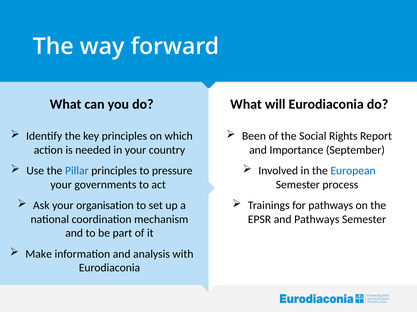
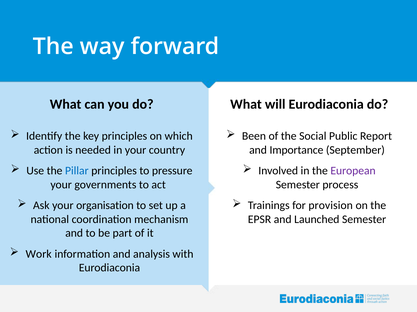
Rights: Rights -> Public (343, 136)
European colour: blue -> purple (353, 171)
for pathways: pathways -> provision (331, 206)
and Pathways: Pathways -> Launched (317, 220)
Make: Make -> Work (39, 255)
